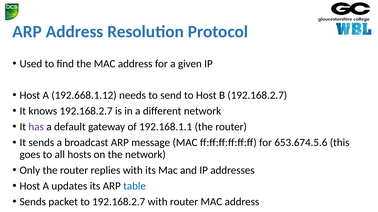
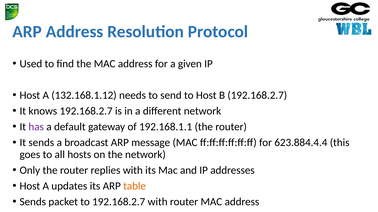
192.668.1.12: 192.668.1.12 -> 132.168.1.12 (84, 95)
653.674.5.6: 653.674.5.6 -> 623.884.4.4 (301, 143)
table colour: blue -> orange (135, 187)
